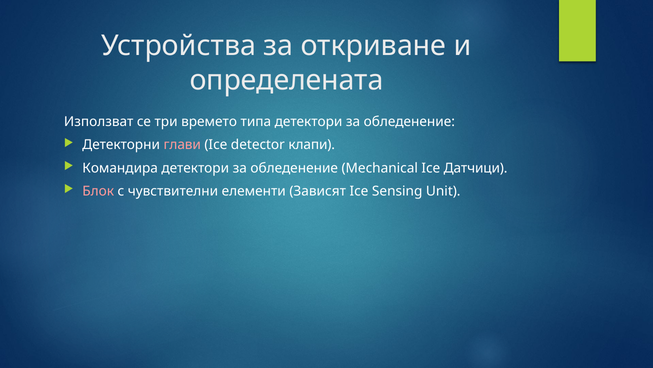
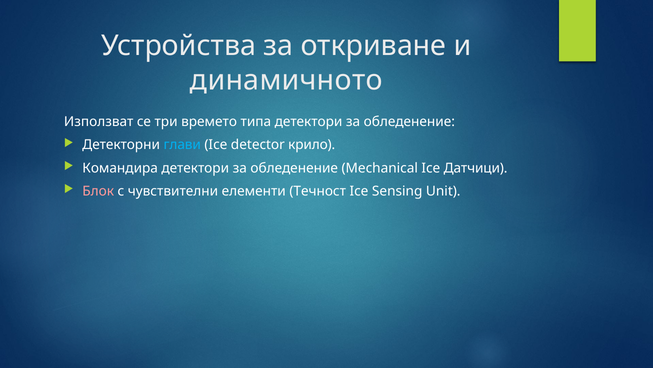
определената: определената -> динамичното (286, 80)
глави colour: pink -> light blue (182, 145)
клапи: клапи -> крило (312, 145)
Зависят: Зависят -> Течност (318, 191)
